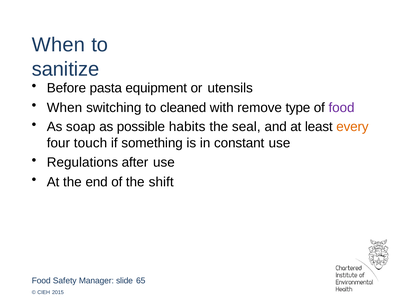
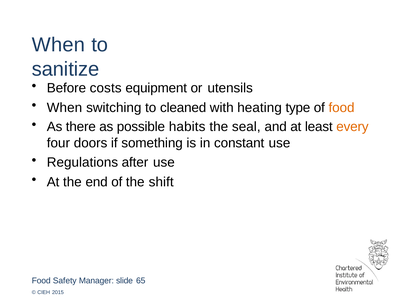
pasta: pasta -> costs (106, 88)
remove: remove -> heating (260, 107)
food colour: purple -> orange (342, 107)
soap: soap -> there (81, 127)
touch: touch -> doors (91, 143)
